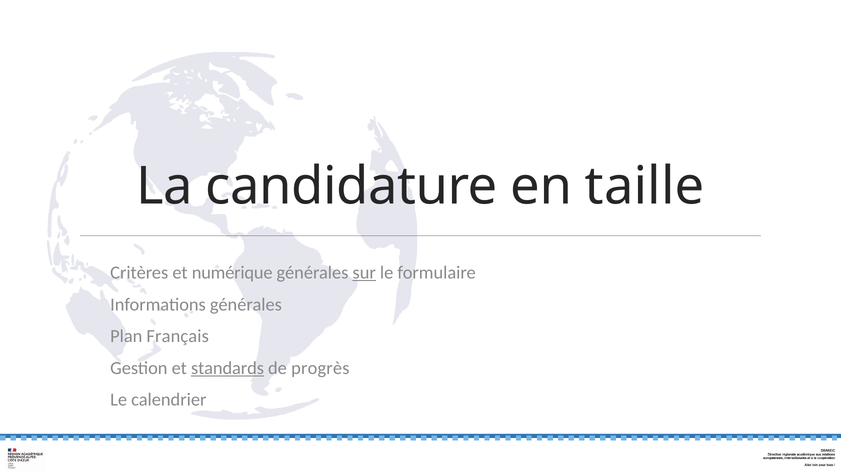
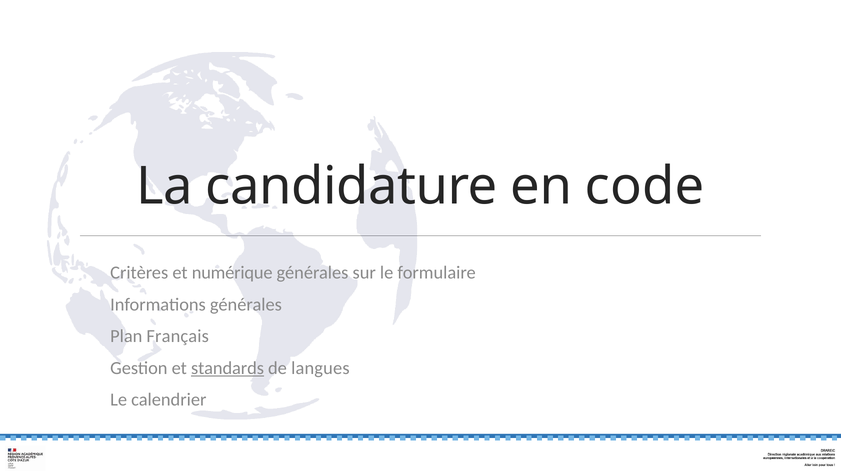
taille: taille -> code (645, 187)
sur underline: present -> none (364, 273)
progrès: progrès -> langues (320, 368)
